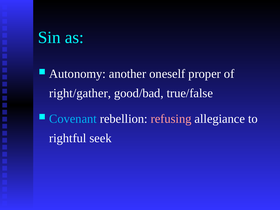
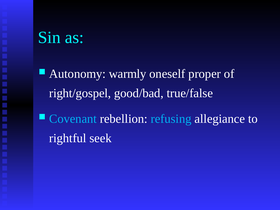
another: another -> warmly (128, 74)
right/gather: right/gather -> right/gospel (80, 93)
refusing colour: pink -> light blue (171, 119)
